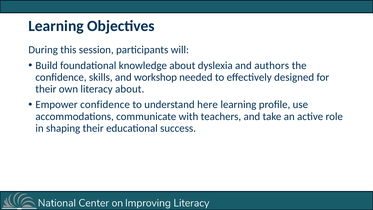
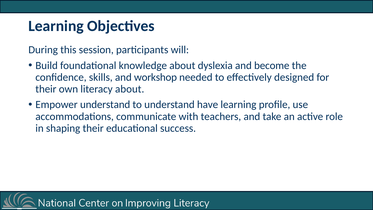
authors: authors -> become (272, 65)
Empower confidence: confidence -> understand (105, 105)
here: here -> have (208, 105)
